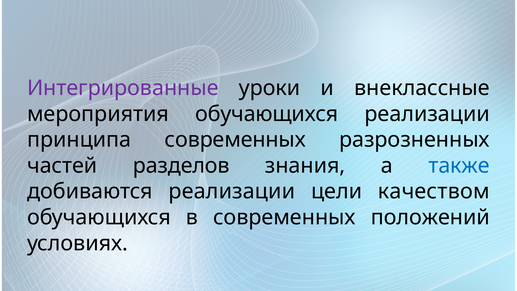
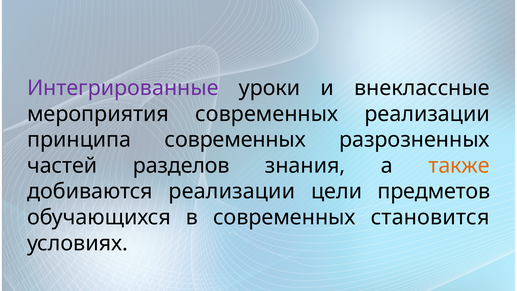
мероприятия обучающихся: обучающихся -> современных (267, 114)
также colour: blue -> orange (459, 166)
качеством: качеством -> предметов (434, 191)
положений: положений -> становится (430, 217)
